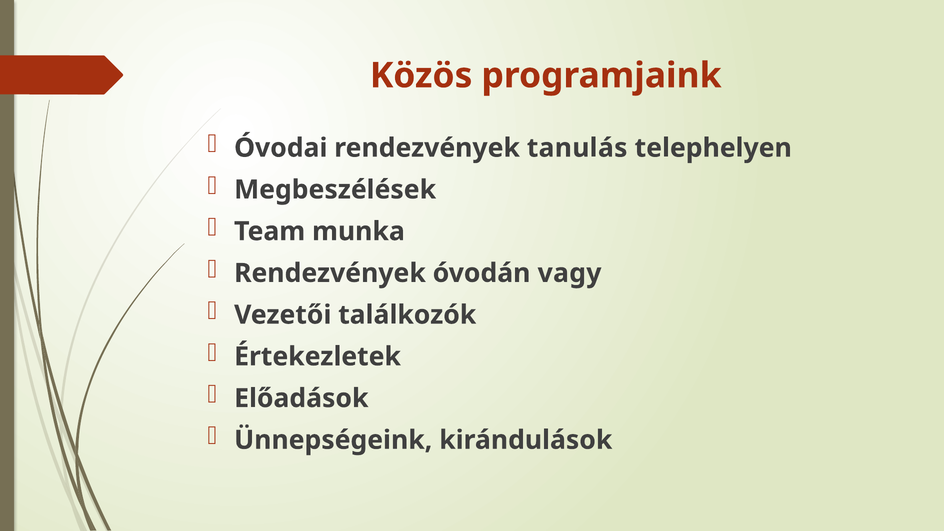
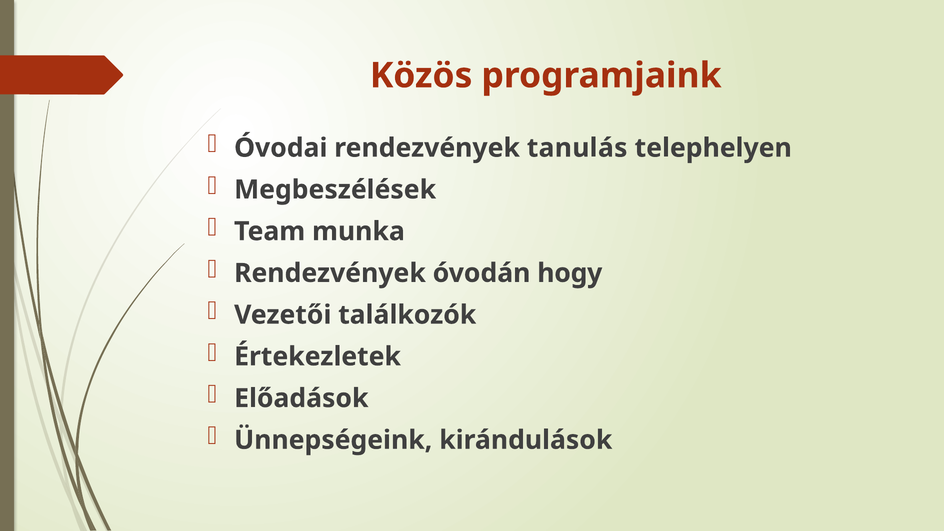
vagy: vagy -> hogy (570, 273)
